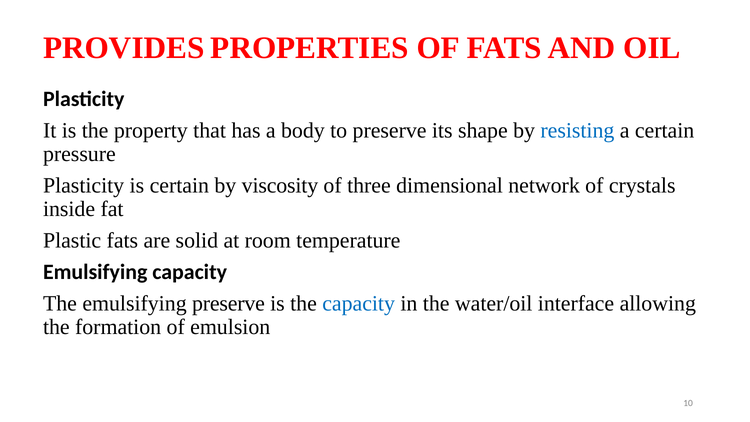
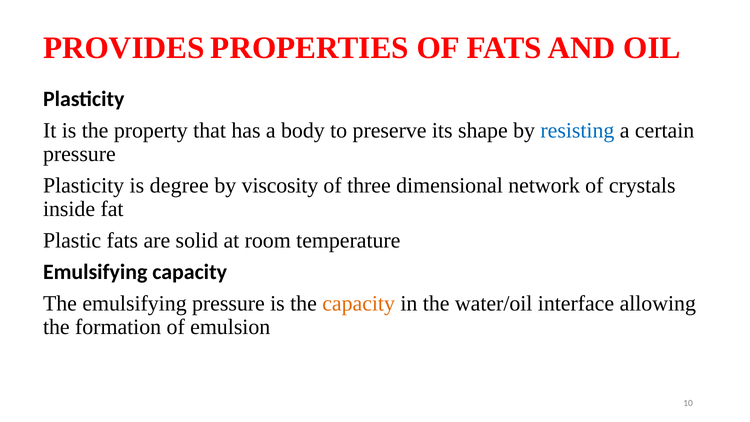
is certain: certain -> degree (179, 185)
emulsifying preserve: preserve -> pressure (228, 303)
capacity colour: blue -> orange (359, 303)
